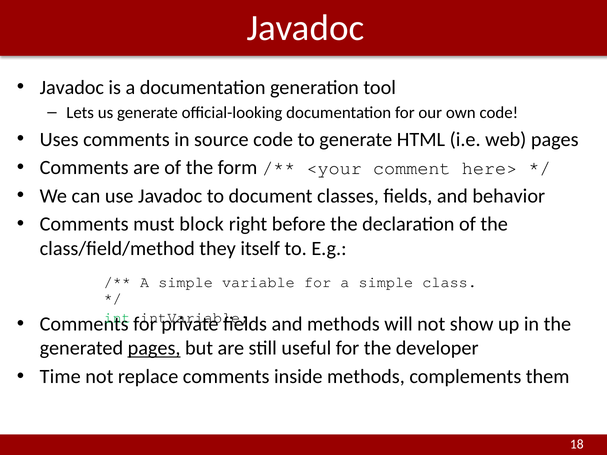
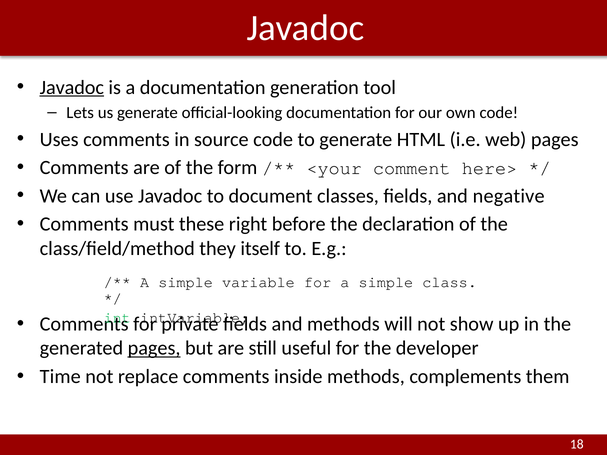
Javadoc underline: none -> present (72, 87)
behavior: behavior -> negative (509, 196)
block: block -> these (202, 224)
